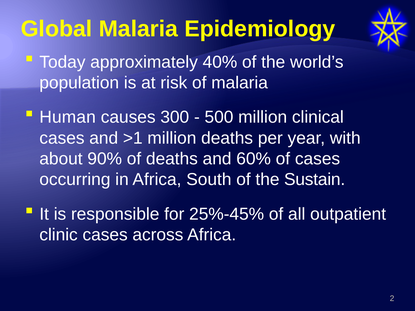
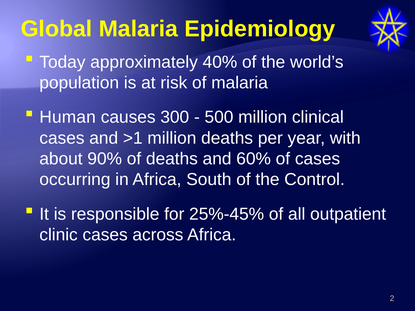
Sustain: Sustain -> Control (315, 180)
